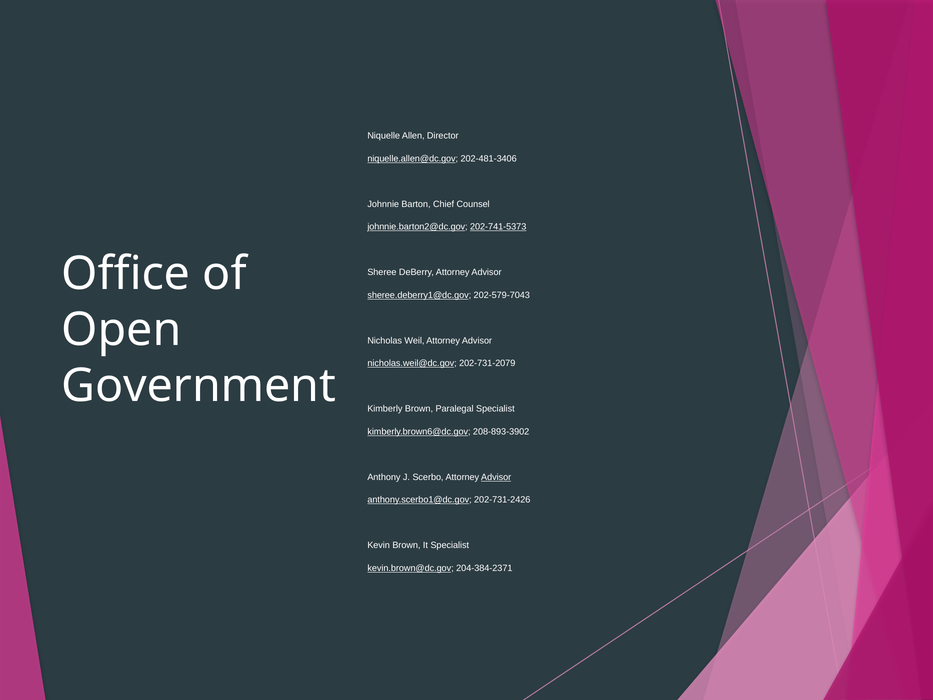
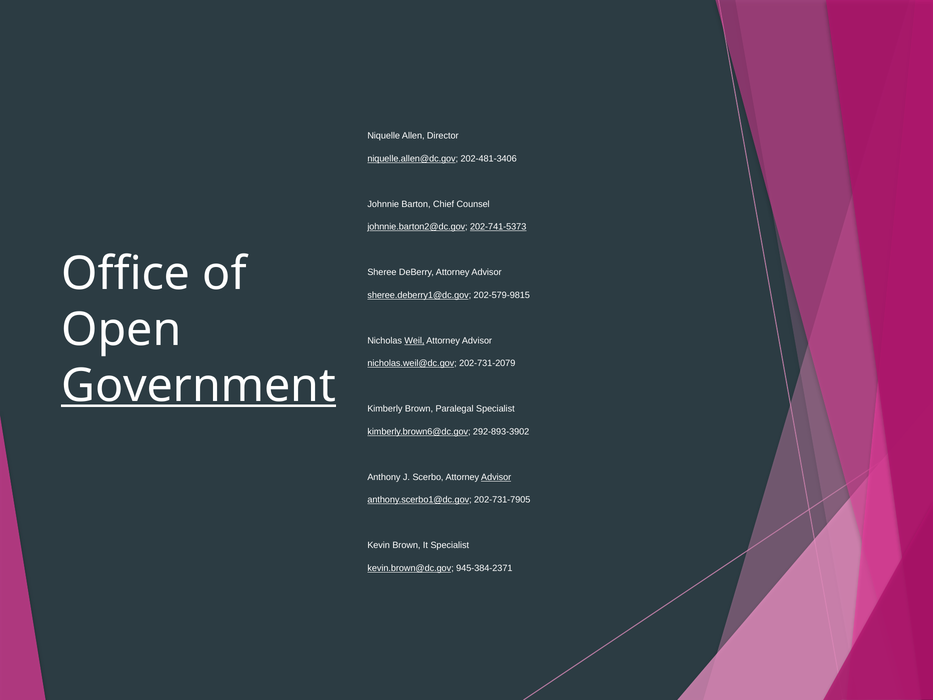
202-579-7043: 202-579-7043 -> 202-579-9815 (502, 295)
Weil underline: none -> present (414, 341)
Government underline: none -> present (199, 385)
208-893-3902: 208-893-3902 -> 292-893-3902 (501, 431)
202-731-2426: 202-731-2426 -> 202-731-7905 (502, 500)
204-384-2371: 204-384-2371 -> 945-384-2371 (484, 568)
